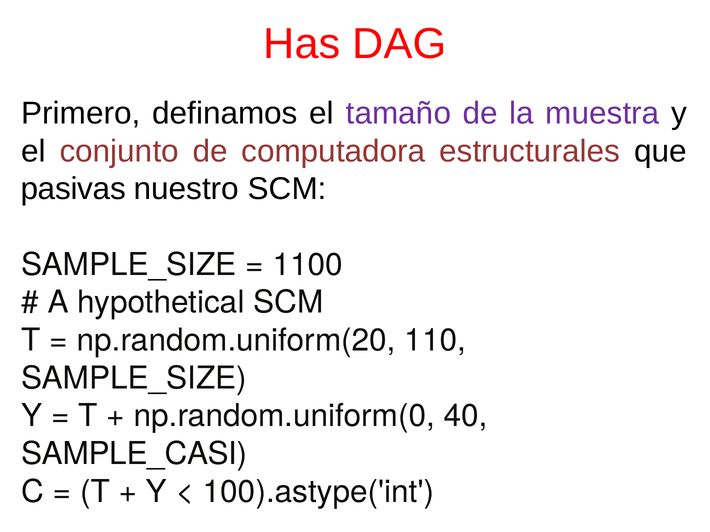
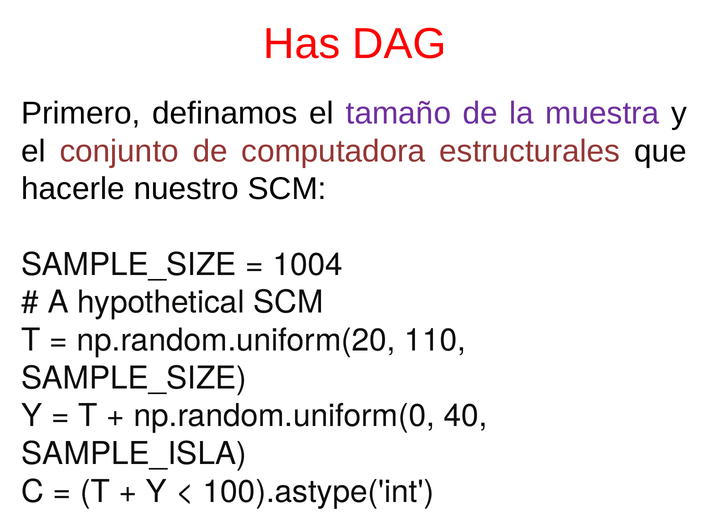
pasivas: pasivas -> hacerle (73, 189)
1100: 1100 -> 1004 (308, 265)
SAMPLE_CASI: SAMPLE_CASI -> SAMPLE_ISLA (134, 454)
